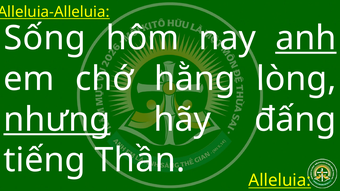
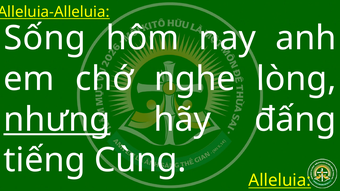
anh underline: present -> none (306, 38)
hằng: hằng -> nghe (195, 79)
Thần: Thần -> Cùng (140, 161)
